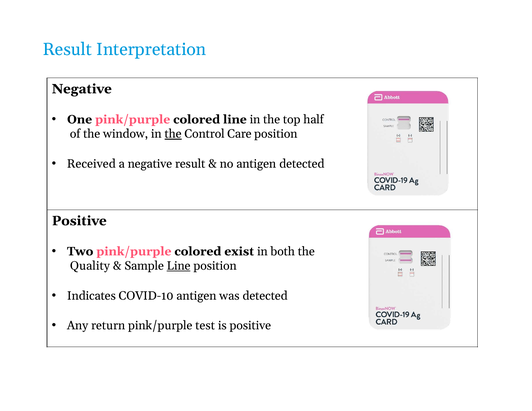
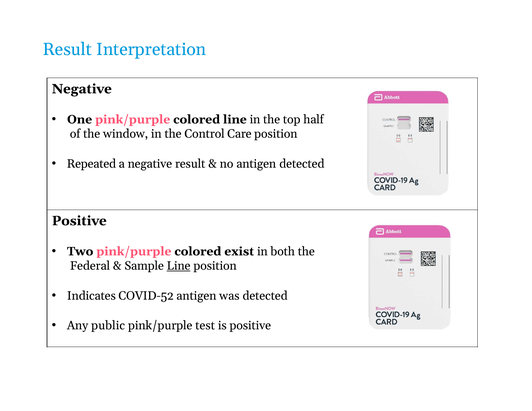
the underline: present -> none (173, 134)
Received: Received -> Repeated (91, 164)
Quality: Quality -> Federal (90, 266)
COVID-10: COVID-10 -> COVID-52 (146, 296)
return: return -> public (108, 326)
